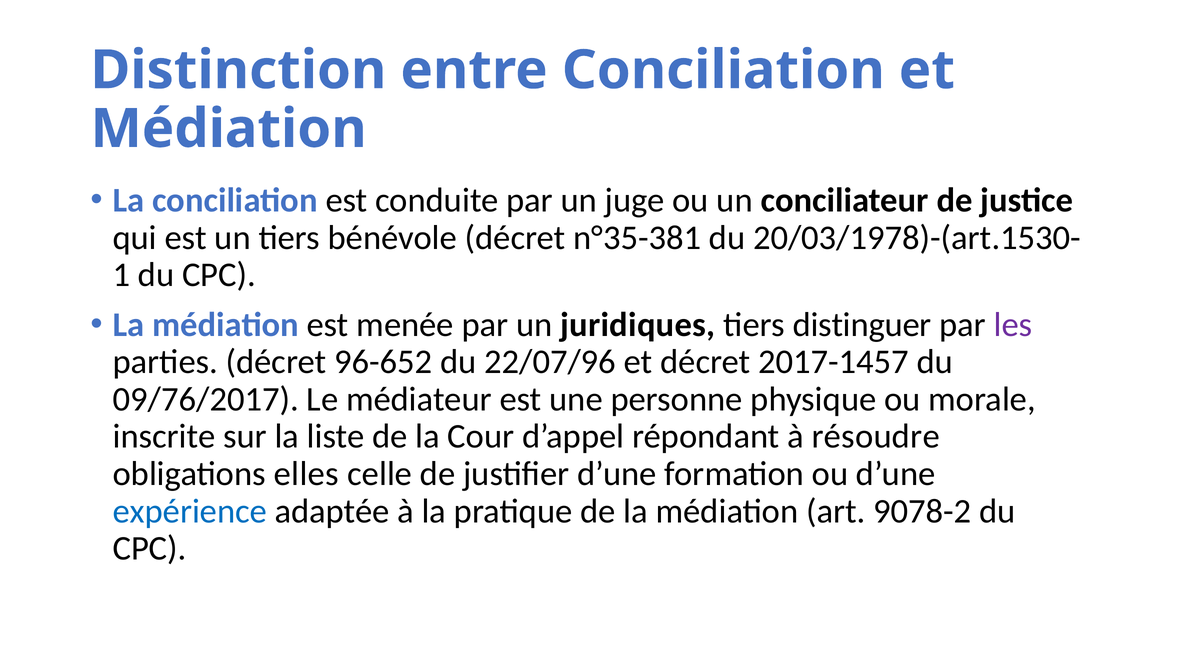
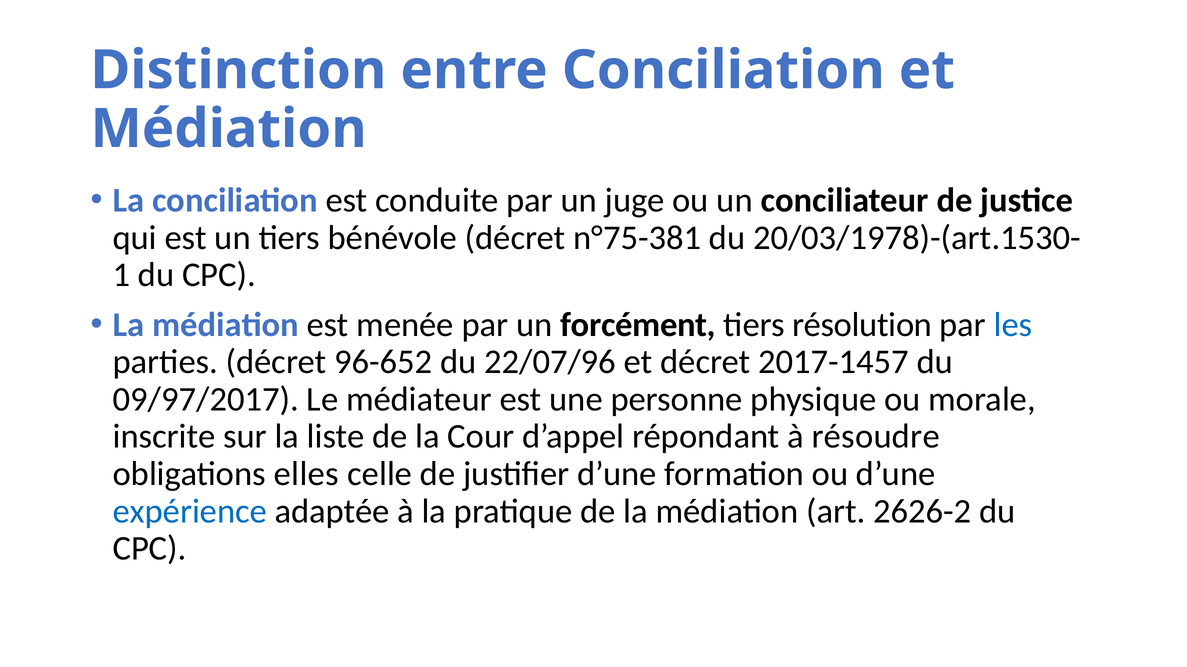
n°35-381: n°35-381 -> n°75-381 (637, 238)
juridiques: juridiques -> forcément (638, 325)
distinguer: distinguer -> résolution (862, 325)
les colour: purple -> blue (1013, 325)
09/76/2017: 09/76/2017 -> 09/97/2017 (206, 400)
9078-2: 9078-2 -> 2626-2 (922, 512)
